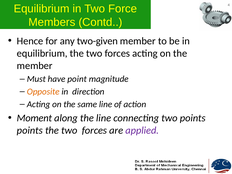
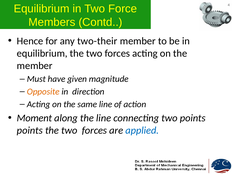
two-given: two-given -> two-their (97, 41)
point: point -> given (77, 79)
applied colour: purple -> blue (142, 130)
